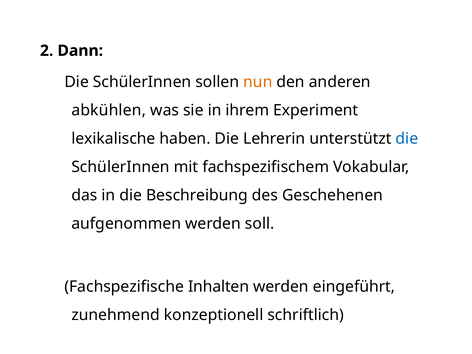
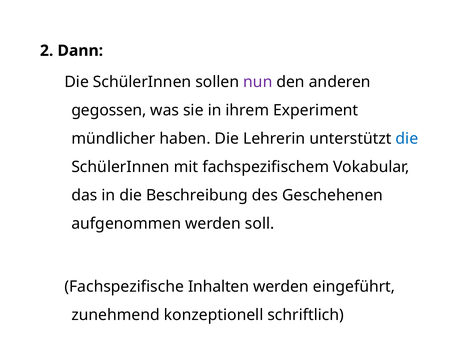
nun colour: orange -> purple (258, 82)
abkühlen: abkühlen -> gegossen (109, 110)
lexikalische: lexikalische -> mündlicher (113, 139)
